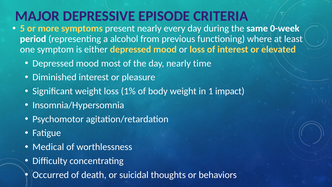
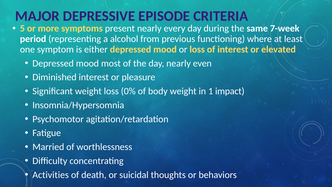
0-week: 0-week -> 7-week (285, 28)
time: time -> even (202, 63)
1%: 1% -> 0% (128, 91)
Medical: Medical -> Married (48, 147)
Occurred: Occurred -> Activities (51, 175)
